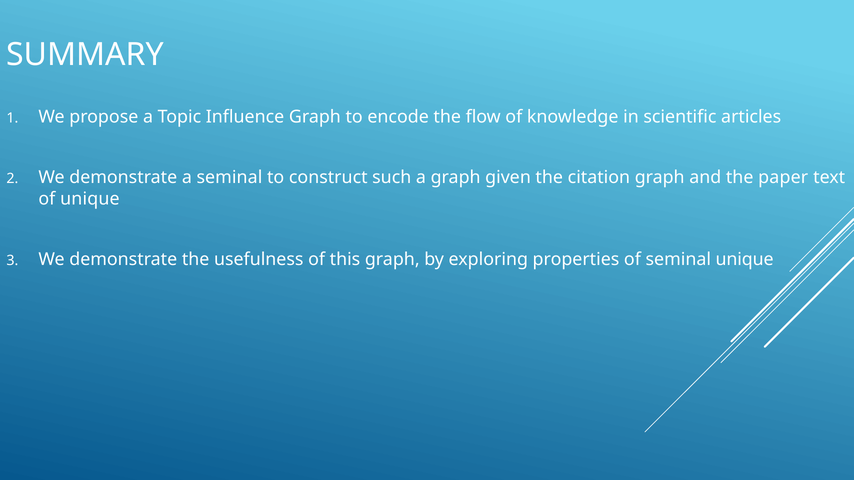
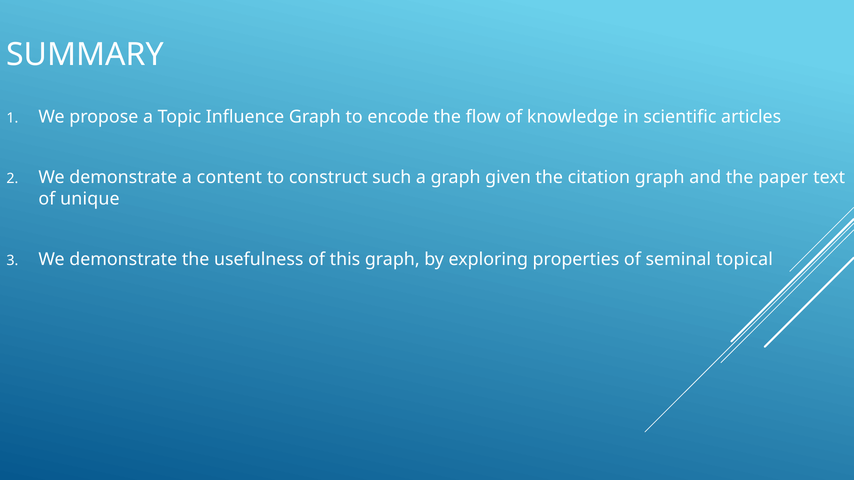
a seminal: seminal -> content (229, 177)
seminal unique: unique -> topical (744, 259)
